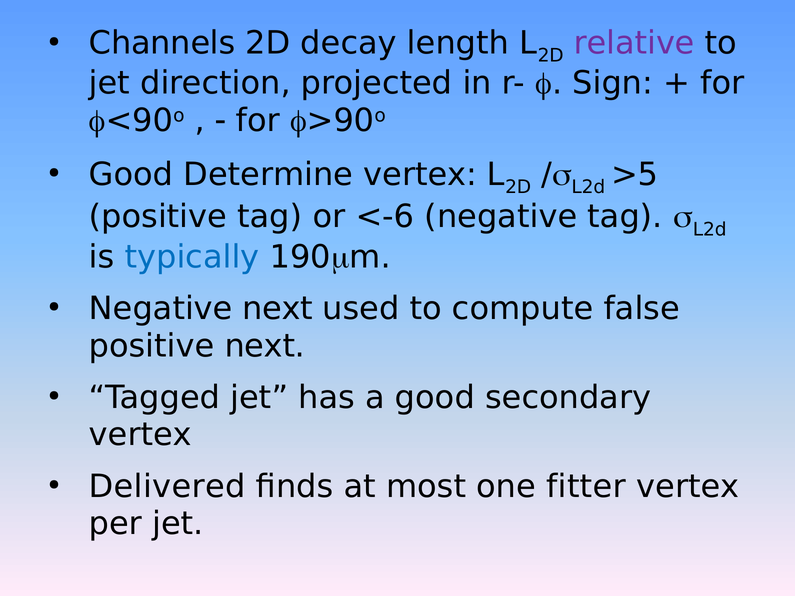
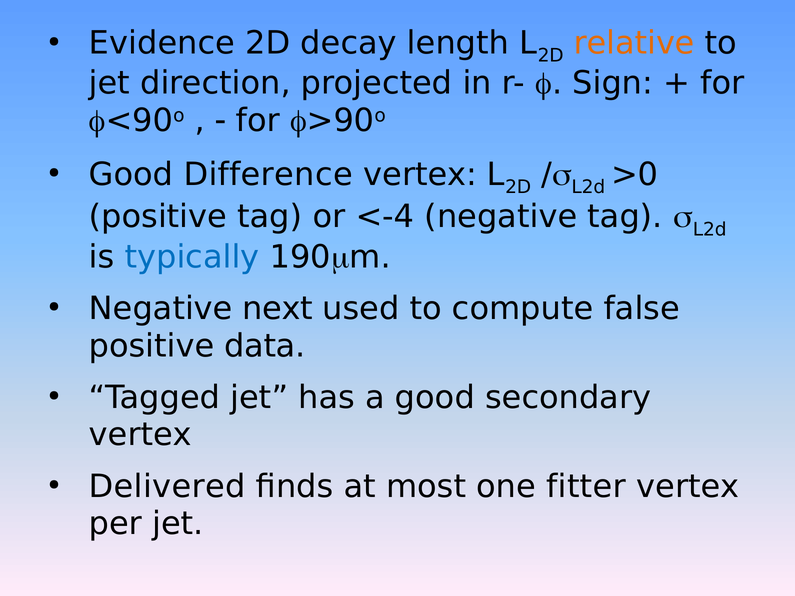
Channels: Channels -> Evidence (162, 43)
relative colour: purple -> orange (634, 43)
Determine: Determine -> Difference (268, 175)
>5: >5 -> >0 (635, 175)
<-6: <-6 -> <-4 (385, 217)
positive next: next -> data (265, 346)
